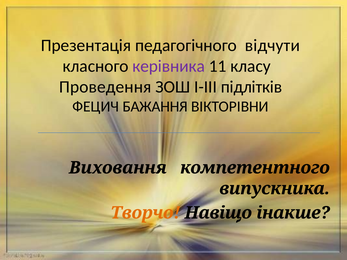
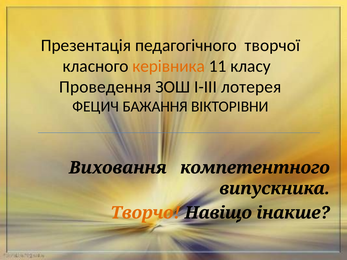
відчути: відчути -> творчої (272, 45)
керівника colour: purple -> orange (169, 66)
підлітків: підлітків -> лотерея (251, 87)
